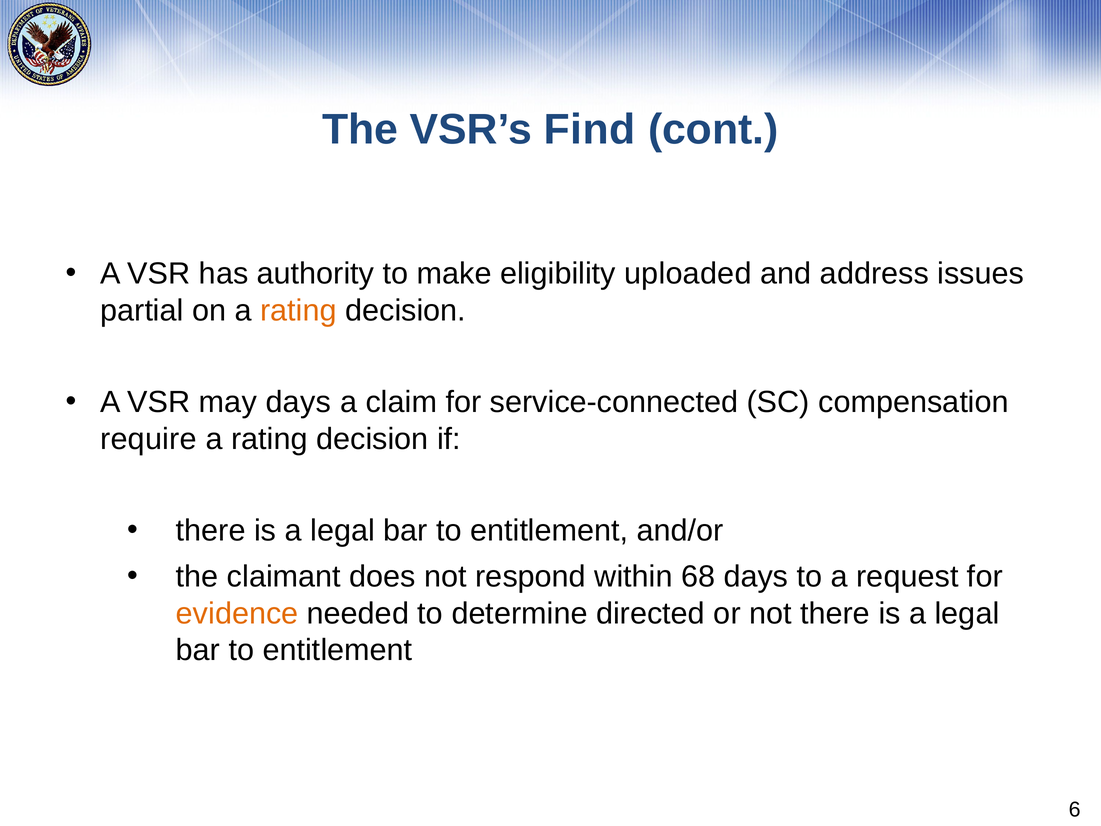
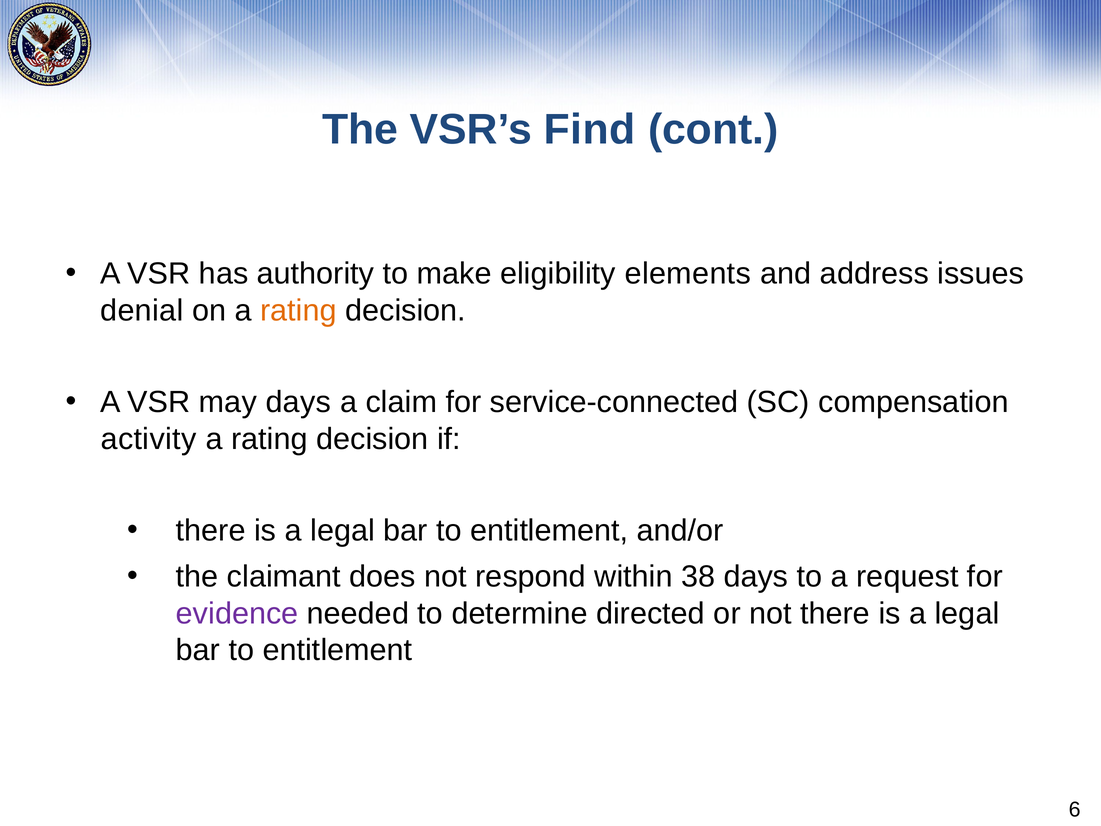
uploaded: uploaded -> elements (688, 274)
partial: partial -> denial (142, 310)
require: require -> activity (149, 439)
68: 68 -> 38 (698, 577)
evidence colour: orange -> purple (237, 613)
